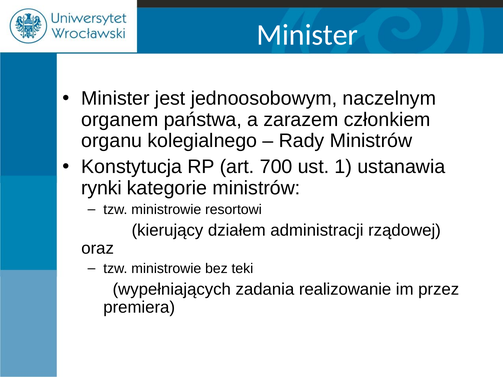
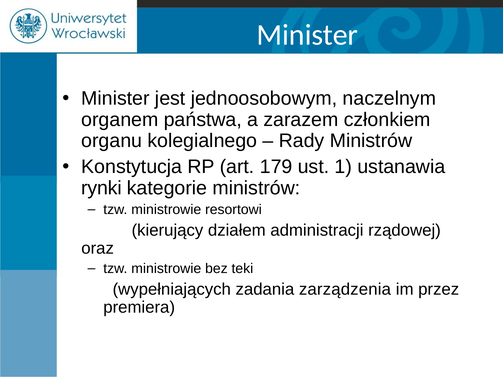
700: 700 -> 179 (276, 167)
realizowanie: realizowanie -> zarządzenia (345, 289)
